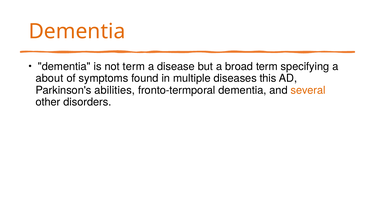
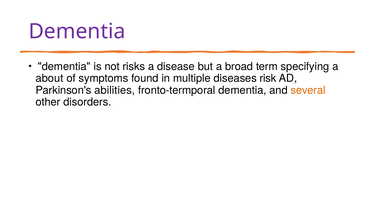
Dementia colour: orange -> purple (77, 31)
not term: term -> risks (134, 67)
this: this -> risk (268, 78)
